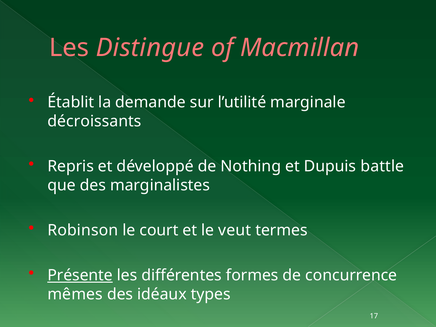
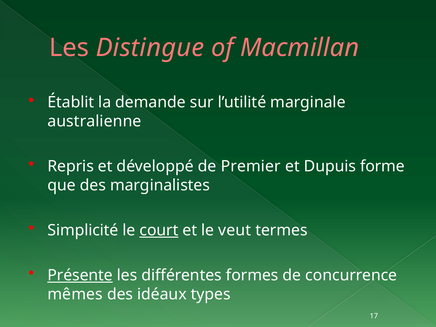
décroissants: décroissants -> australienne (94, 121)
Nothing: Nothing -> Premier (251, 166)
battle: battle -> forme (382, 166)
Robinson: Robinson -> Simplicité (83, 230)
court underline: none -> present (159, 230)
